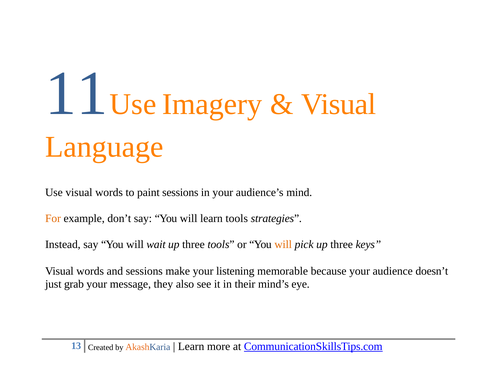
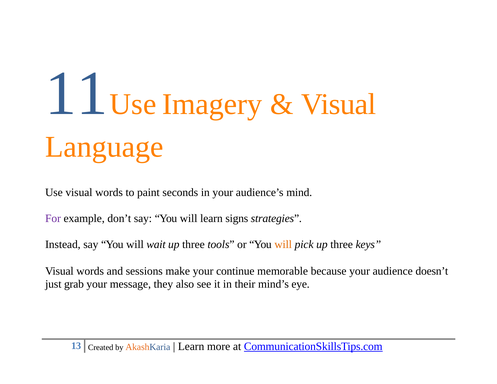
paint sessions: sessions -> seconds (180, 192)
For colour: orange -> purple (53, 218)
learn tools: tools -> signs (237, 218)
listening: listening -> continue (235, 271)
